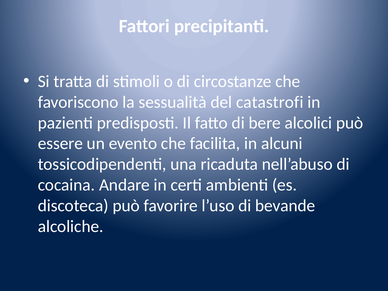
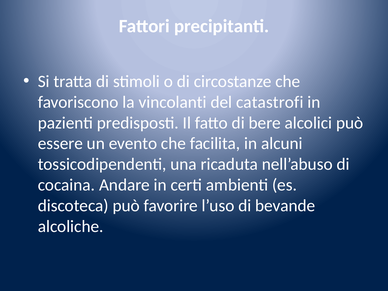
sessualità: sessualità -> vincolanti (173, 102)
